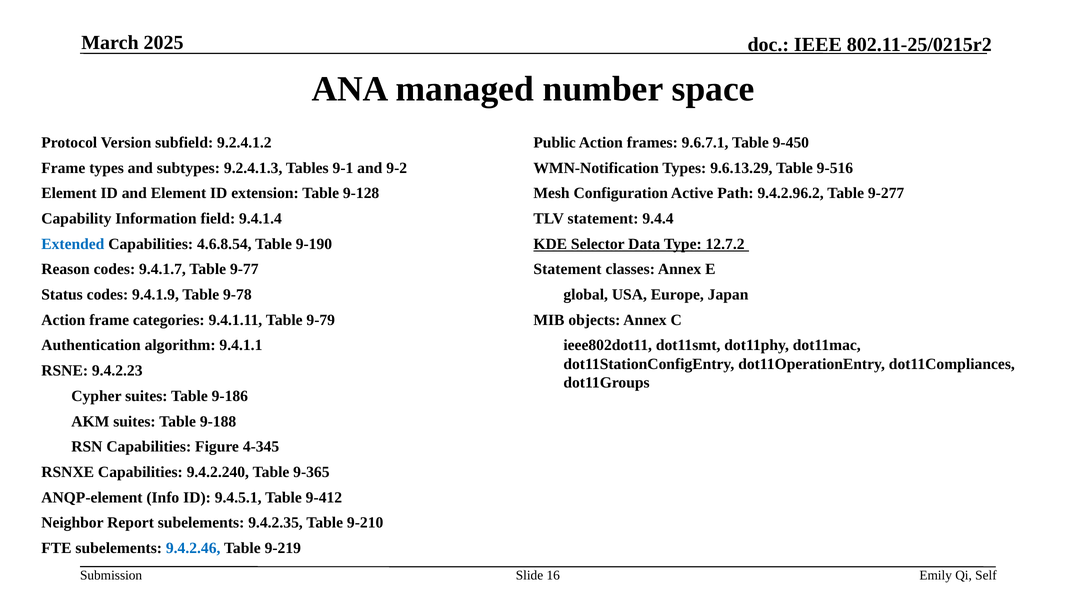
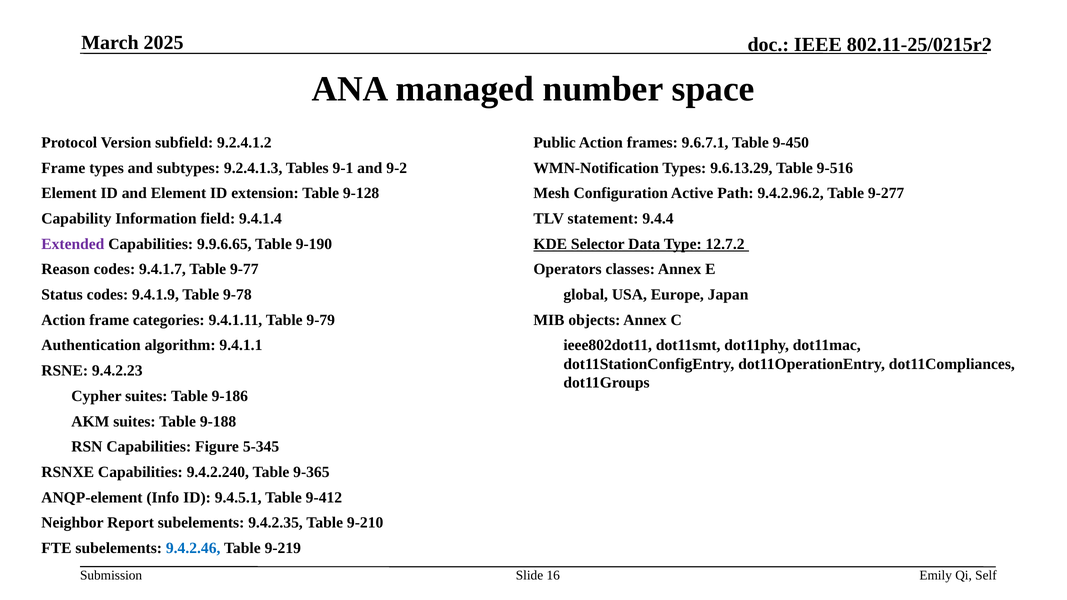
Extended colour: blue -> purple (73, 244)
4.6.8.54: 4.6.8.54 -> 9.9.6.65 (224, 244)
Statement: Statement -> Operators (568, 269)
4-345: 4-345 -> 5-345 (261, 447)
